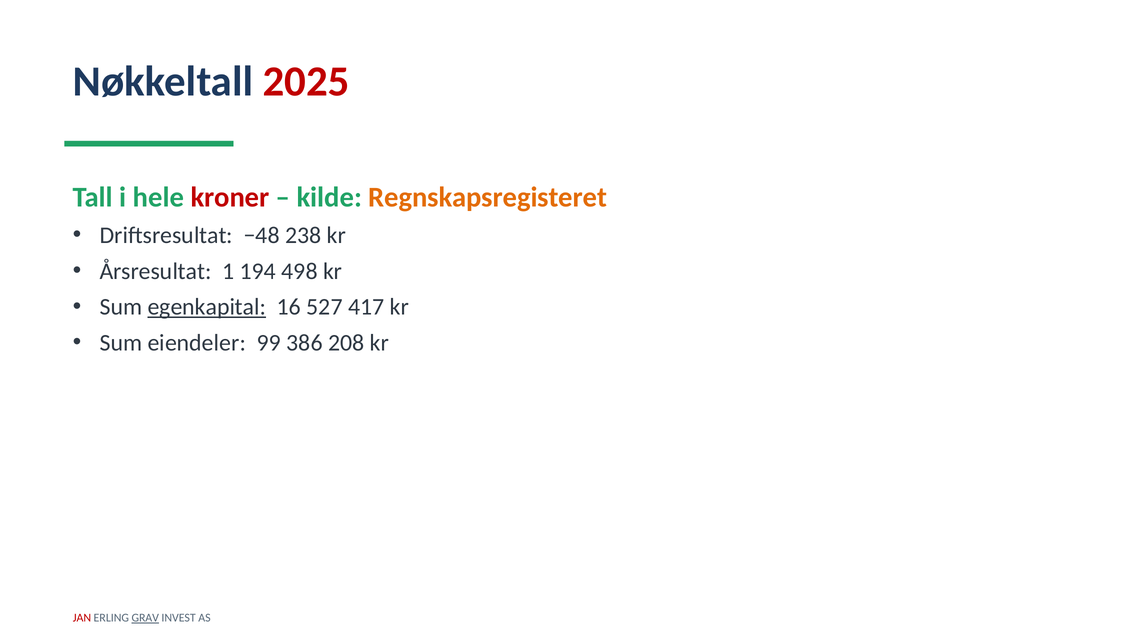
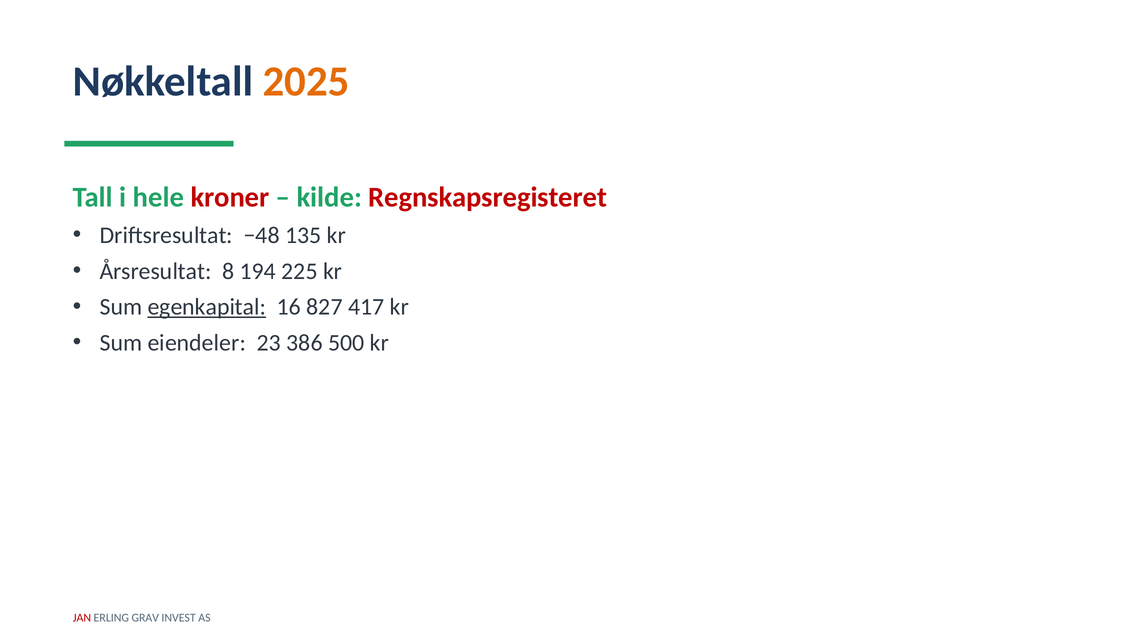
2025 colour: red -> orange (306, 82)
Regnskapsregisteret colour: orange -> red (488, 197)
238: 238 -> 135 (303, 235)
1: 1 -> 8 (228, 271)
498: 498 -> 225 (299, 271)
527: 527 -> 827 (324, 307)
99: 99 -> 23 (269, 343)
208: 208 -> 500 (346, 343)
GRAV underline: present -> none (145, 618)
